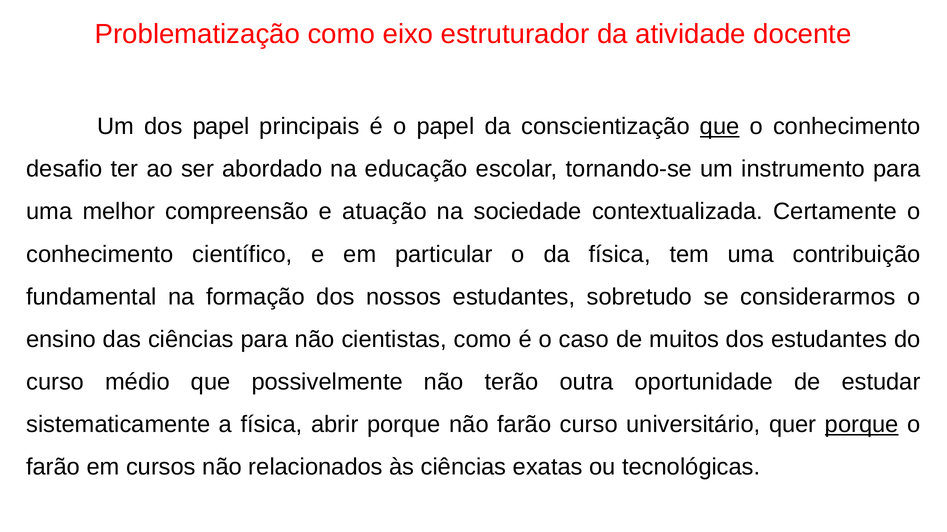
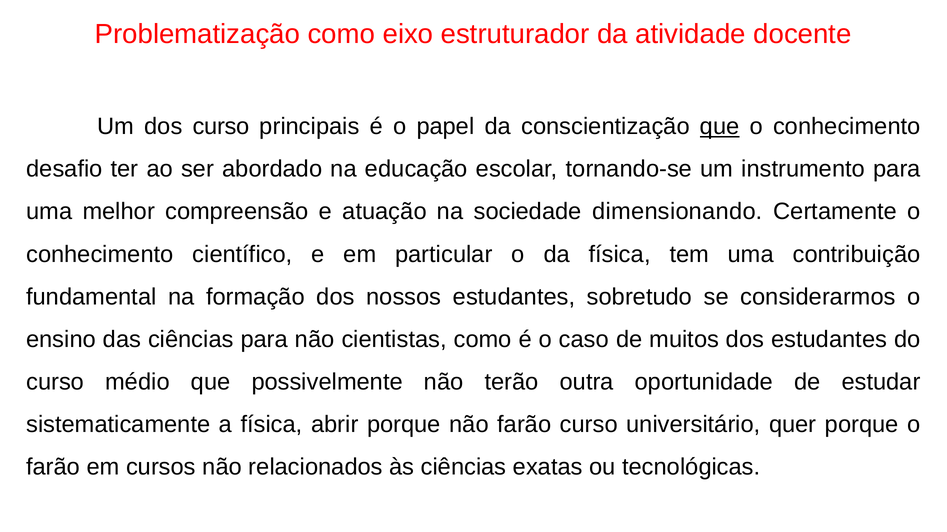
dos papel: papel -> curso (221, 127)
contextualizada: contextualizada -> dimensionando (677, 212)
porque underline: present -> none (862, 425)
